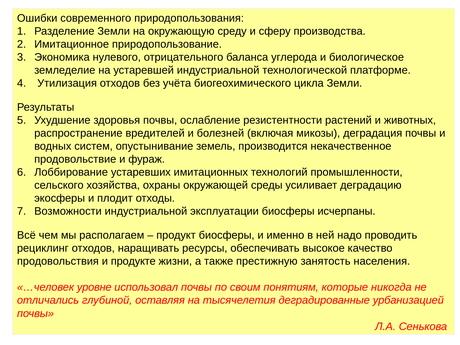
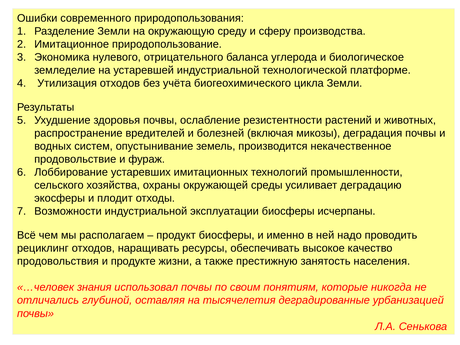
уровне: уровне -> знания (94, 287)
